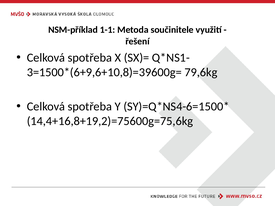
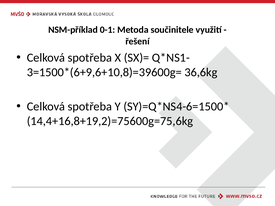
1-1: 1-1 -> 0-1 (108, 30)
79,6kg: 79,6kg -> 36,6kg (201, 72)
